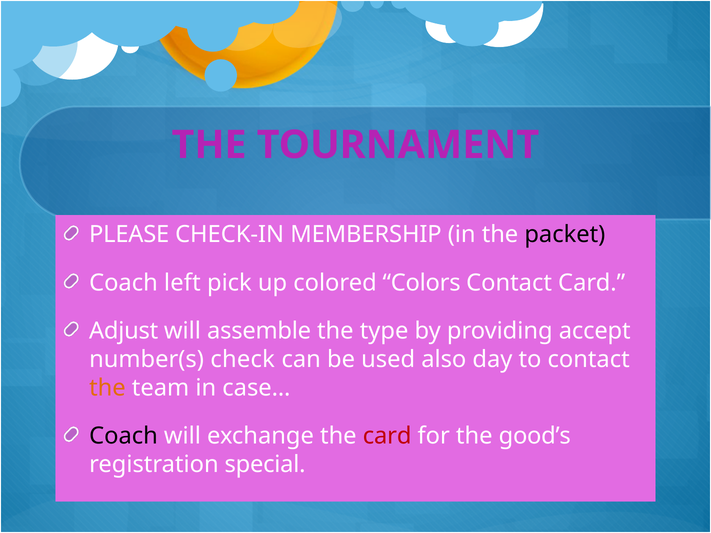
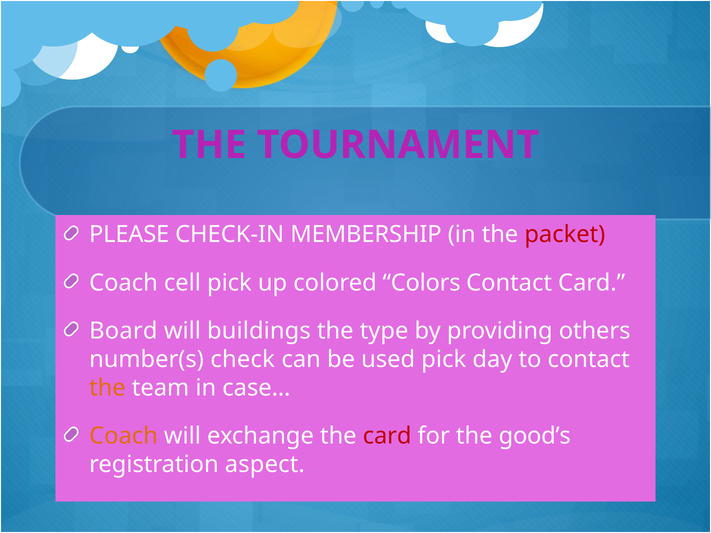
packet colour: black -> red (565, 235)
left: left -> cell (182, 283)
Adjust: Adjust -> Board (123, 331)
assemble: assemble -> buildings (259, 331)
accept: accept -> others (595, 331)
used also: also -> pick (444, 359)
Coach colour: black -> orange (124, 436)
special: special -> aspect (265, 465)
